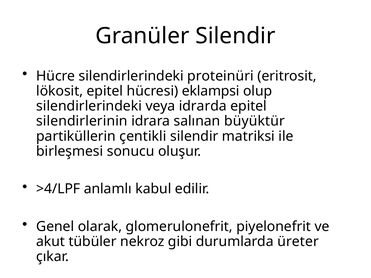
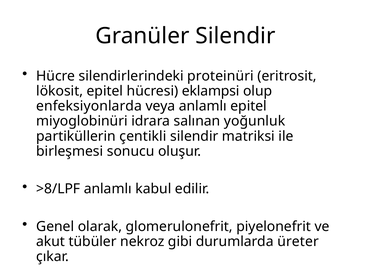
silendirlerindeki: silendirlerindeki -> enfeksiyonlarda (89, 106)
veya idrarda: idrarda -> anlamlı (203, 106)
silendirlerinin: silendirlerinin -> miyoglobinüri (82, 121)
büyüktür: büyüktür -> yoğunluk (255, 121)
>4/LPF: >4/LPF -> >8/LPF (58, 189)
